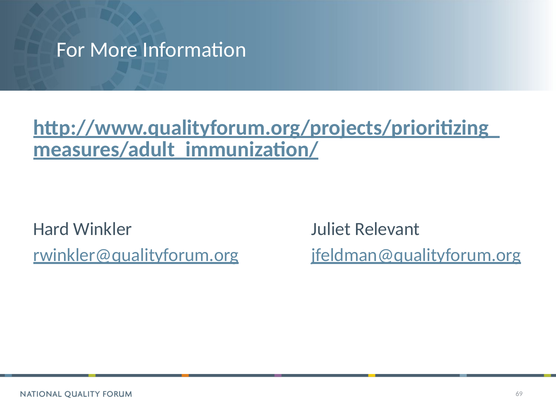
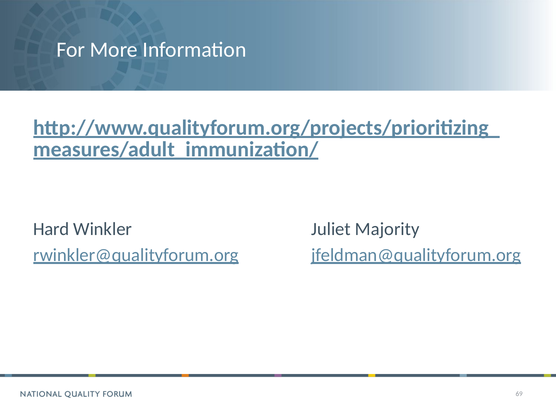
Relevant: Relevant -> Majority (387, 229)
